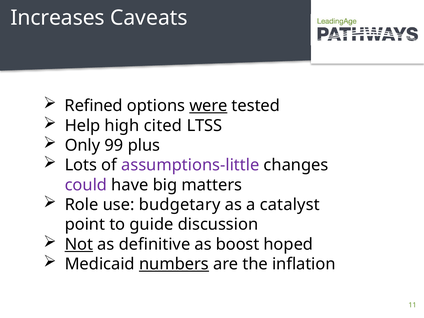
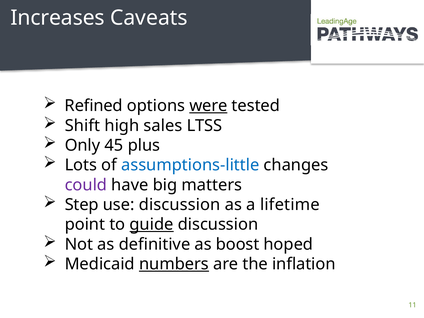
Help: Help -> Shift (82, 126)
cited: cited -> sales (163, 126)
99: 99 -> 45 (114, 145)
assumptions-little colour: purple -> blue (190, 165)
Role: Role -> Step (82, 205)
use budgetary: budgetary -> discussion (180, 205)
catalyst: catalyst -> lifetime (290, 205)
guide underline: none -> present (152, 225)
Not underline: present -> none (79, 244)
